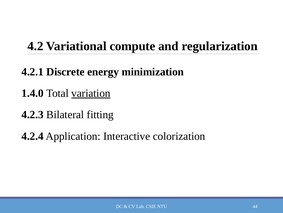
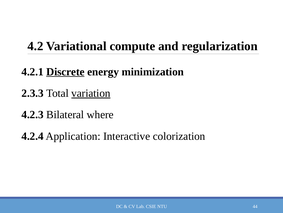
Discrete underline: none -> present (65, 72)
1.4.0: 1.4.0 -> 2.3.3 (33, 93)
fitting: fitting -> where (100, 114)
